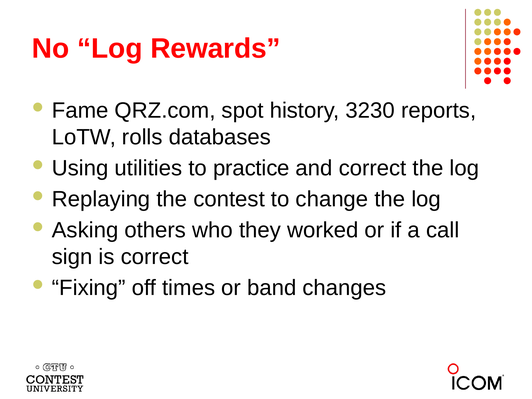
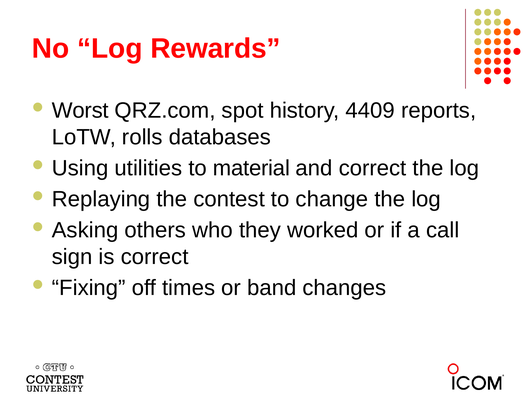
Fame: Fame -> Worst (80, 111)
3230: 3230 -> 4409 (370, 111)
practice: practice -> material (251, 168)
